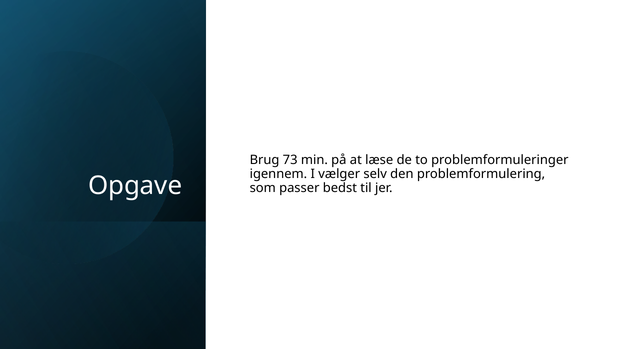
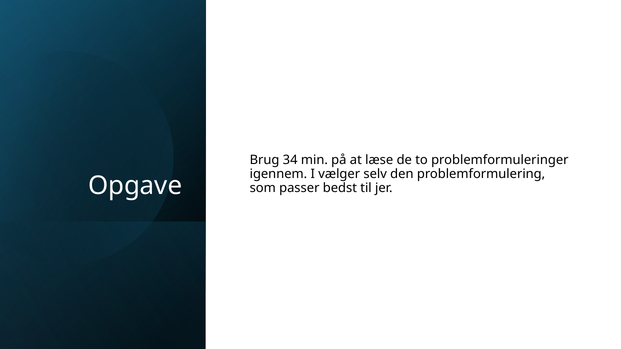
73: 73 -> 34 (290, 160)
